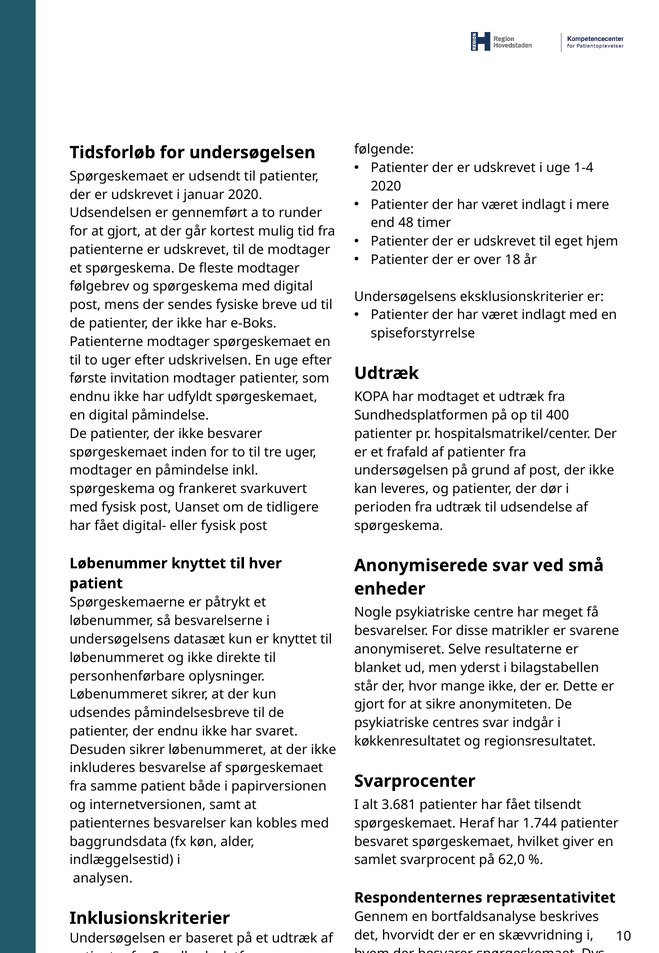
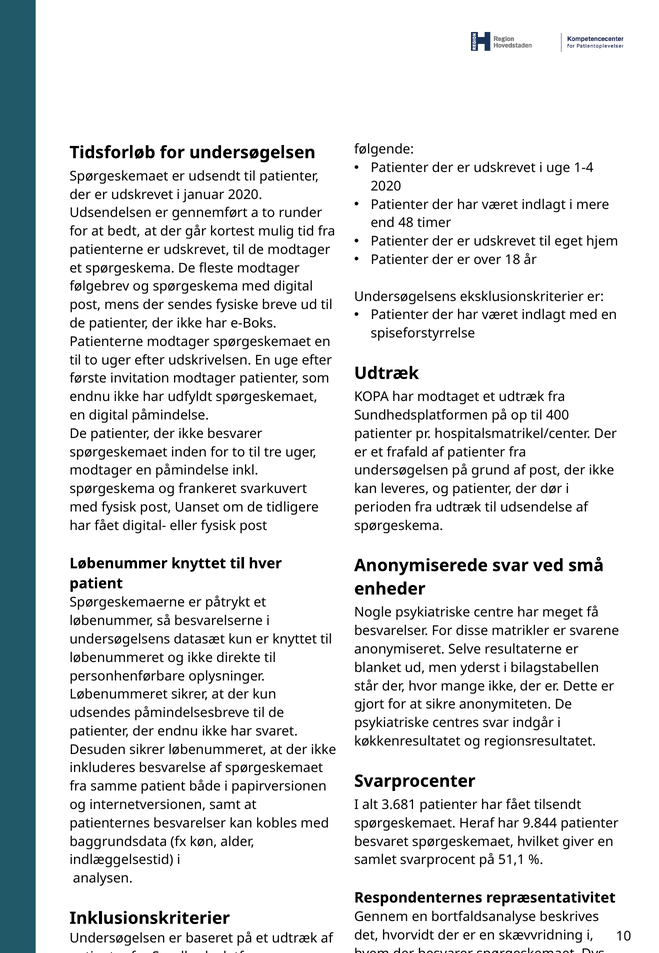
at gjort: gjort -> bedt (124, 231)
1.744: 1.744 -> 9.844 (540, 822)
62,0: 62,0 -> 51,1 (512, 859)
